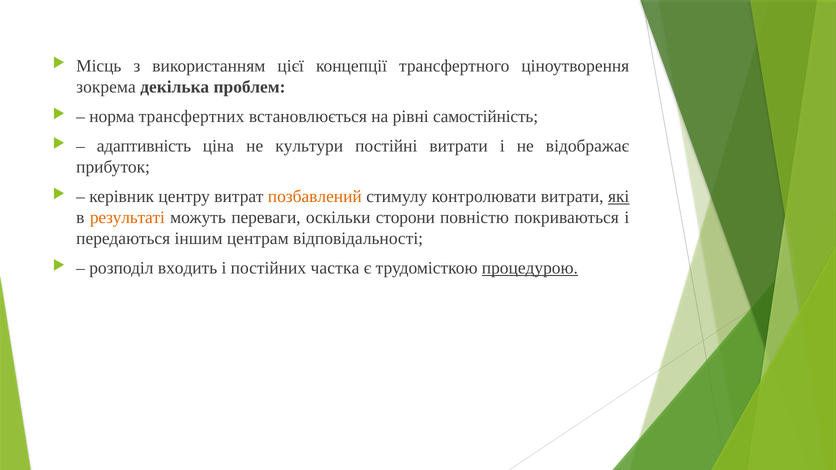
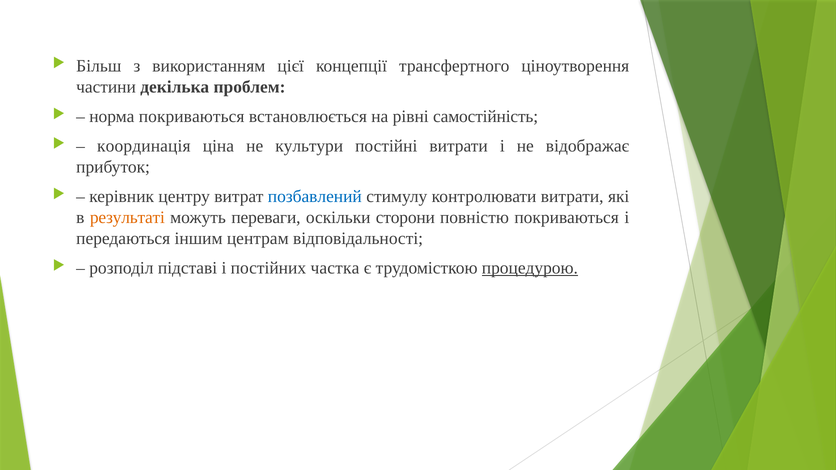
Місць: Місць -> Більш (99, 66)
зокрема: зокрема -> частини (106, 87)
норма трансфертних: трансфертних -> покриваються (192, 117)
адаптивність: адаптивність -> координація (144, 146)
позбавлений colour: orange -> blue (315, 197)
які underline: present -> none (619, 197)
входить: входить -> підставі (188, 268)
